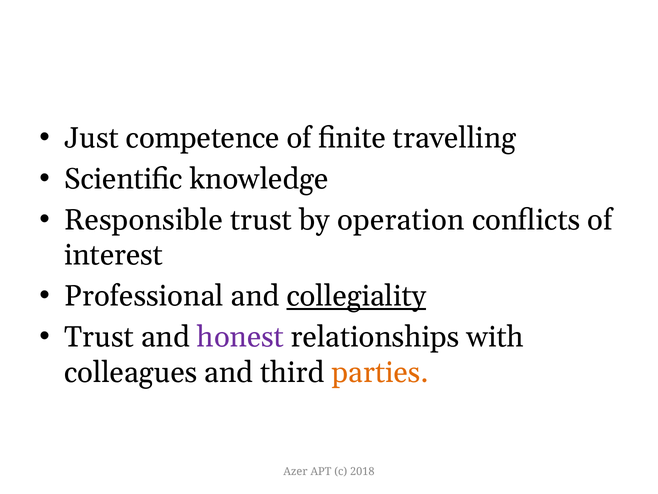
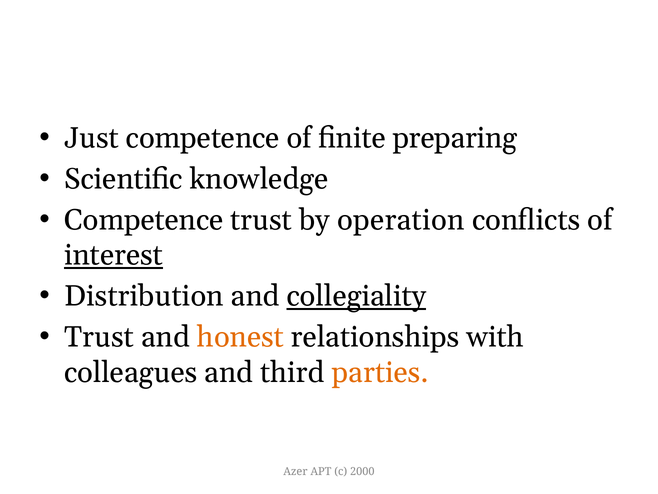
travelling: travelling -> preparing (455, 138)
Responsible: Responsible -> Competence (144, 220)
interest underline: none -> present (114, 255)
Professional: Professional -> Distribution (144, 296)
honest colour: purple -> orange (240, 337)
2018: 2018 -> 2000 (362, 471)
